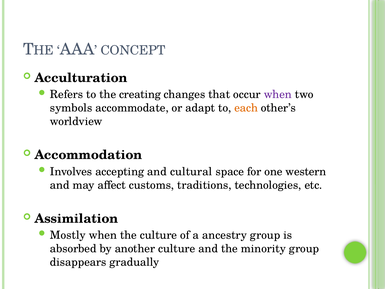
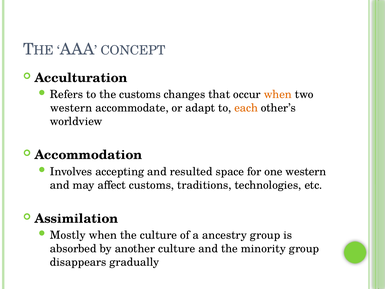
the creating: creating -> customs (140, 94)
when colour: purple -> orange (278, 94)
symbols: symbols -> western (71, 108)
cultural: cultural -> resulted (191, 171)
